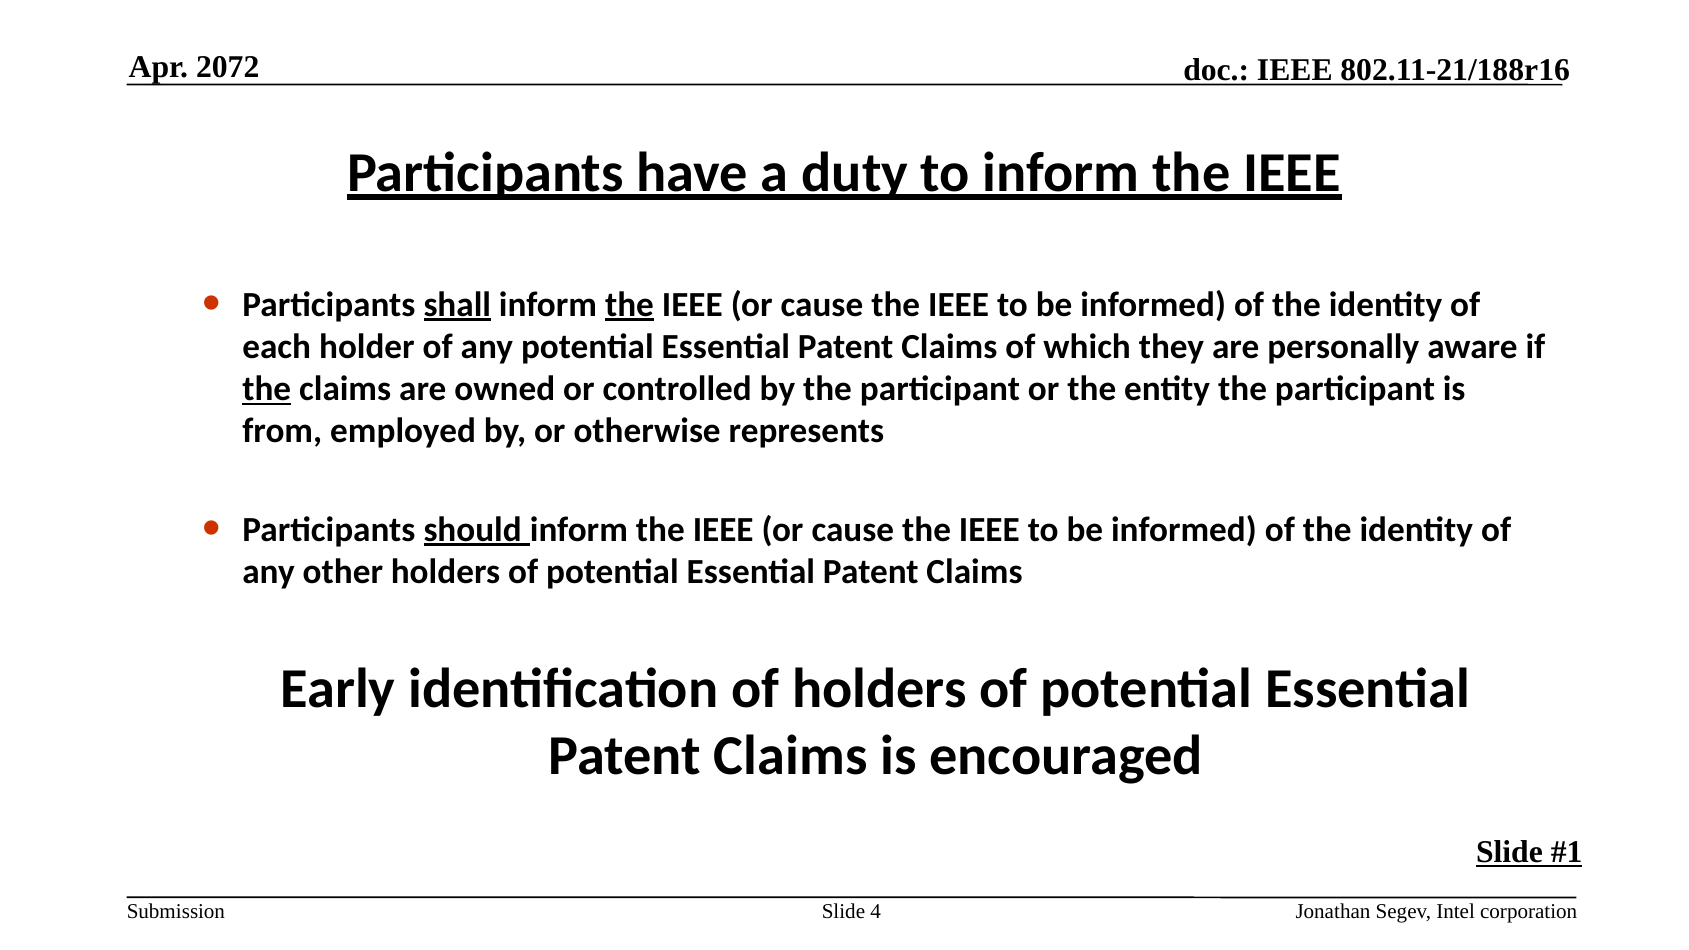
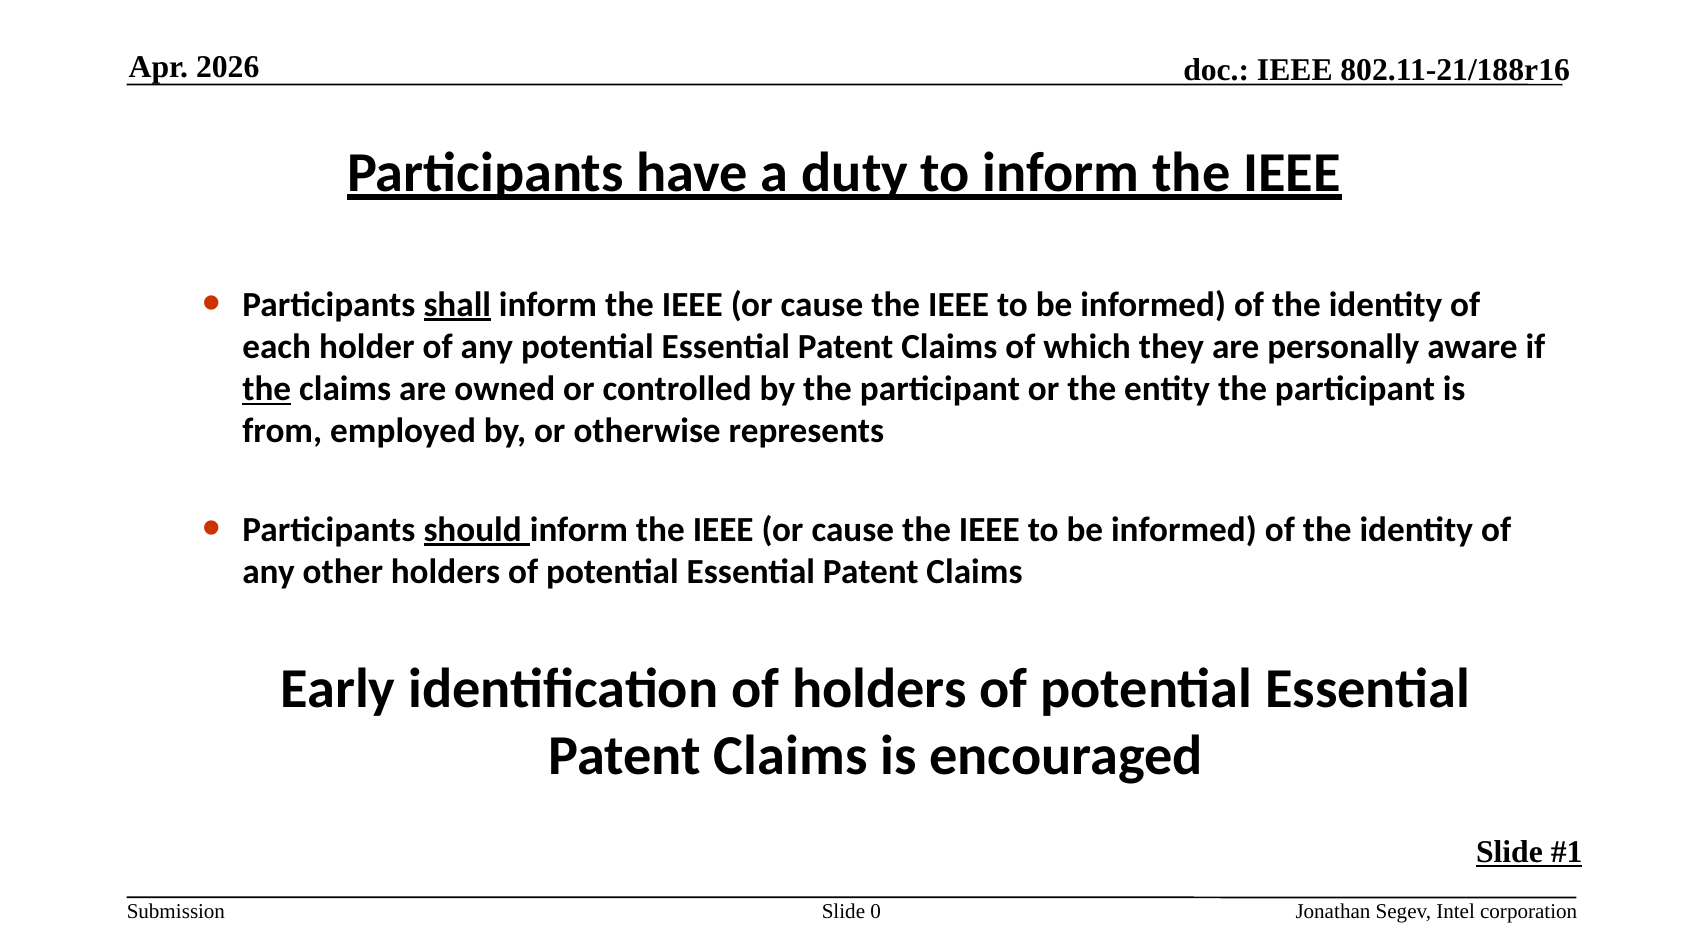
2072: 2072 -> 2026 (228, 67)
the underline: present -> none (629, 304)
4: 4 -> 0 (876, 911)
